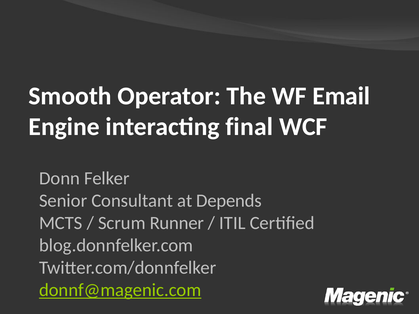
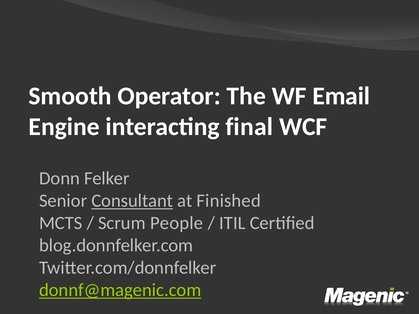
Consultant underline: none -> present (132, 201)
Depends: Depends -> Finished (229, 201)
Runner: Runner -> People (177, 223)
